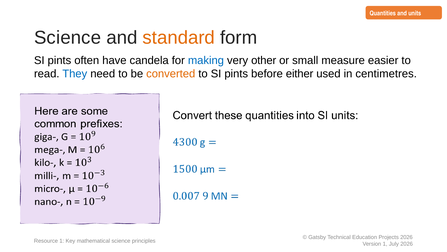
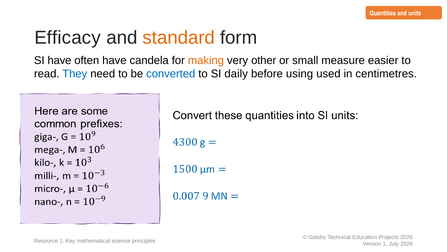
Science: Science -> Efficacy (68, 38)
pints: pints -> have (59, 60)
making colour: blue -> orange (206, 60)
converted colour: orange -> blue (171, 74)
to SI pints: pints -> daily (236, 74)
either: either -> using (300, 74)
